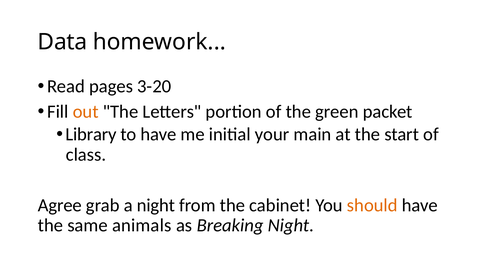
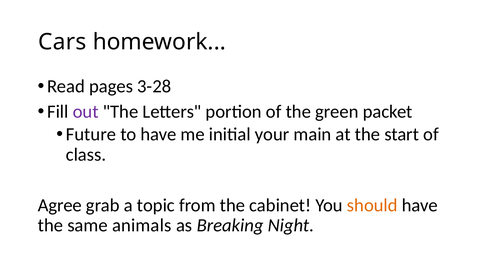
Data: Data -> Cars (62, 42)
3-20: 3-20 -> 3-28 (154, 86)
out colour: orange -> purple (86, 112)
Library: Library -> Future (91, 134)
a night: night -> topic (156, 205)
